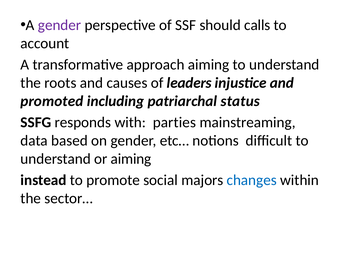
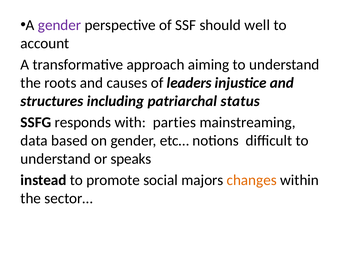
calls: calls -> well (257, 25)
promoted: promoted -> structures (52, 101)
or aiming: aiming -> speaks (131, 159)
changes colour: blue -> orange (252, 180)
